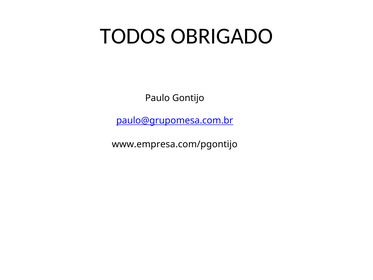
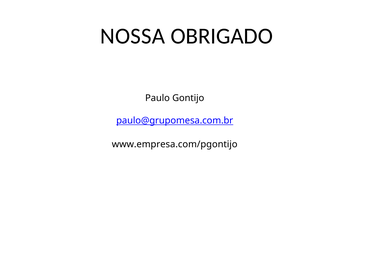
TODOS: TODOS -> NOSSA (133, 36)
